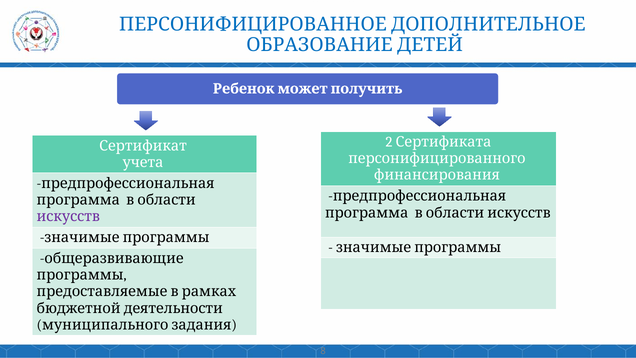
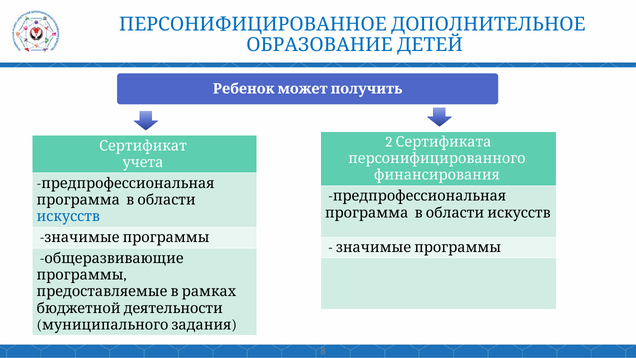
искусств colour: purple -> blue (68, 216)
